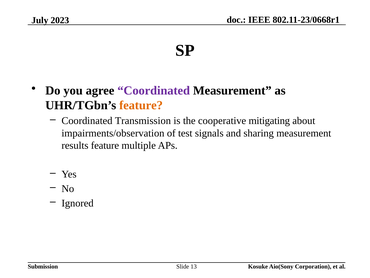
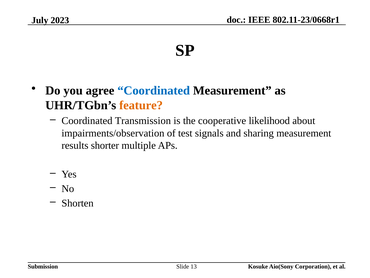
Coordinated colour: purple -> blue (154, 90)
mitigating: mitigating -> likelihood (269, 121)
results feature: feature -> shorter (105, 145)
Ignored: Ignored -> Shorten (78, 203)
